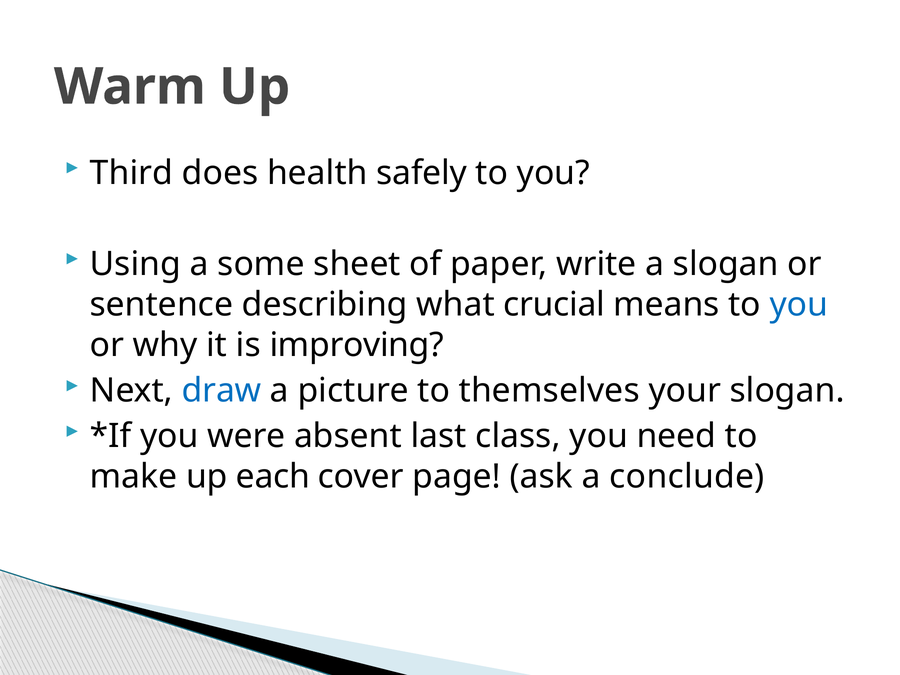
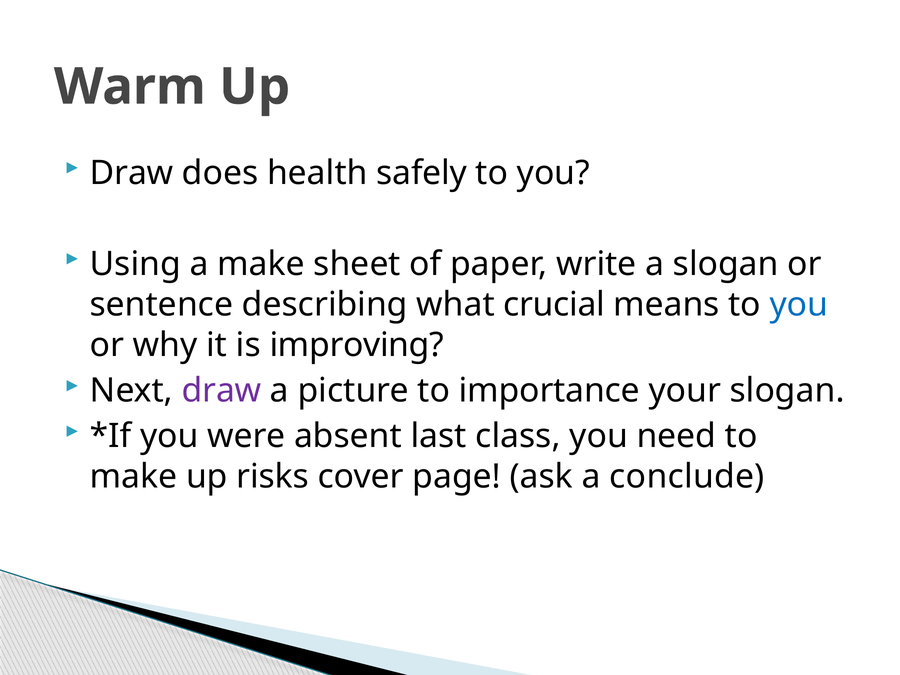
Third: Third -> Draw (132, 173)
a some: some -> make (261, 264)
draw colour: blue -> purple (222, 391)
themselves: themselves -> importance (549, 391)
each: each -> risks (273, 477)
